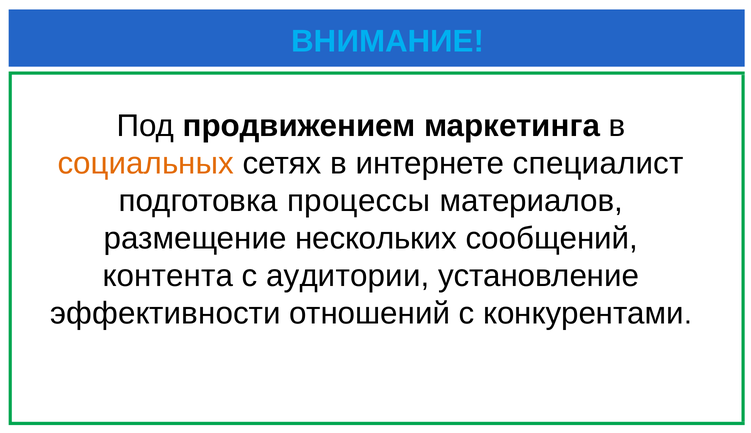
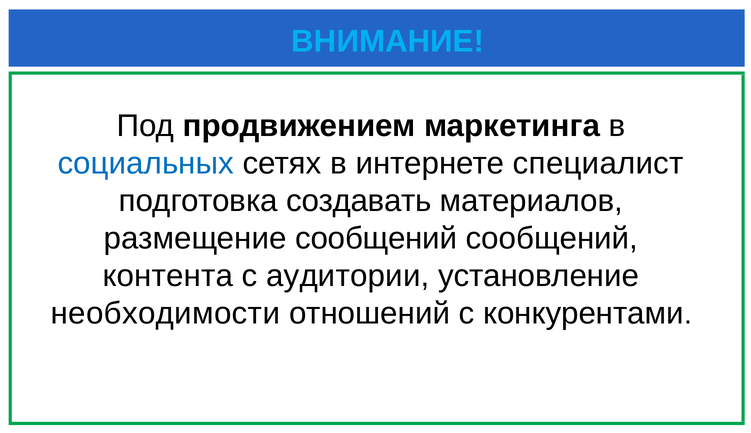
социальных colour: orange -> blue (146, 163)
процессы: процессы -> создавать (359, 201)
размещение нескольких: нескольких -> сообщений (376, 239)
эффективности: эффективности -> необходимости (165, 314)
